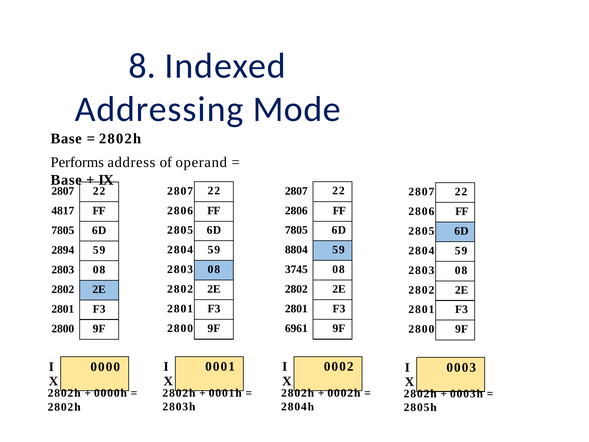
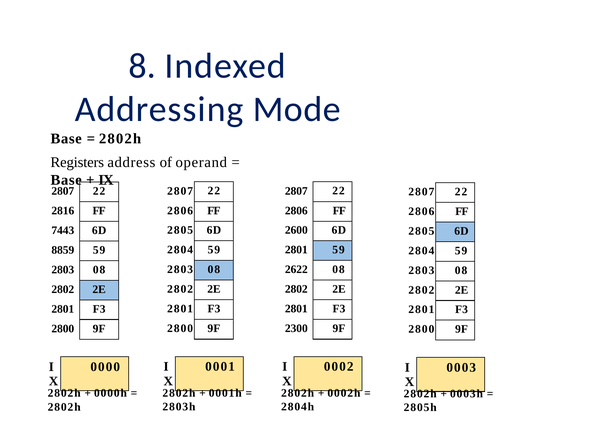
Performs: Performs -> Registers (77, 162)
4817: 4817 -> 2816 (63, 211)
7805: 7805 -> 2600 (296, 230)
7805: 7805 -> 7443 (63, 230)
8804: 8804 -> 2801 (296, 250)
2894: 2894 -> 8859 (63, 250)
3745: 3745 -> 2622 (296, 269)
6961: 6961 -> 2300 (296, 328)
